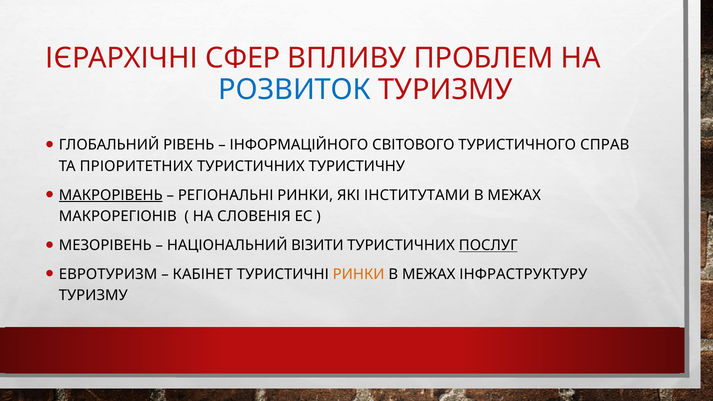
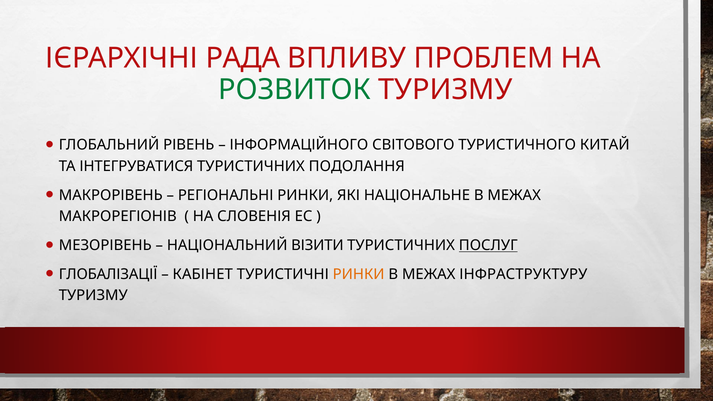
СФЕР: СФЕР -> РАДА (243, 58)
РОЗВИТОК colour: blue -> green (295, 90)
СПРАВ: СПРАВ -> КИТАЙ (605, 145)
ПРІОРИТЕТНИХ: ПРІОРИТЕТНИХ -> ІНТЕГРУВАТИСЯ (136, 166)
ТУРИСТИЧНУ: ТУРИСТИЧНУ -> ПОДОЛАННЯ (357, 166)
МАКРОРІВЕНЬ underline: present -> none (111, 195)
ІНСТИТУТАМИ: ІНСТИТУТАМИ -> НАЦІОНАЛЬНЕ (417, 195)
ЕВРОТУРИЗМ: ЕВРОТУРИЗМ -> ГЛОБАЛІЗАЦІЇ (108, 274)
